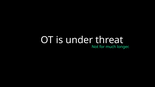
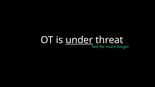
under underline: none -> present (79, 40)
